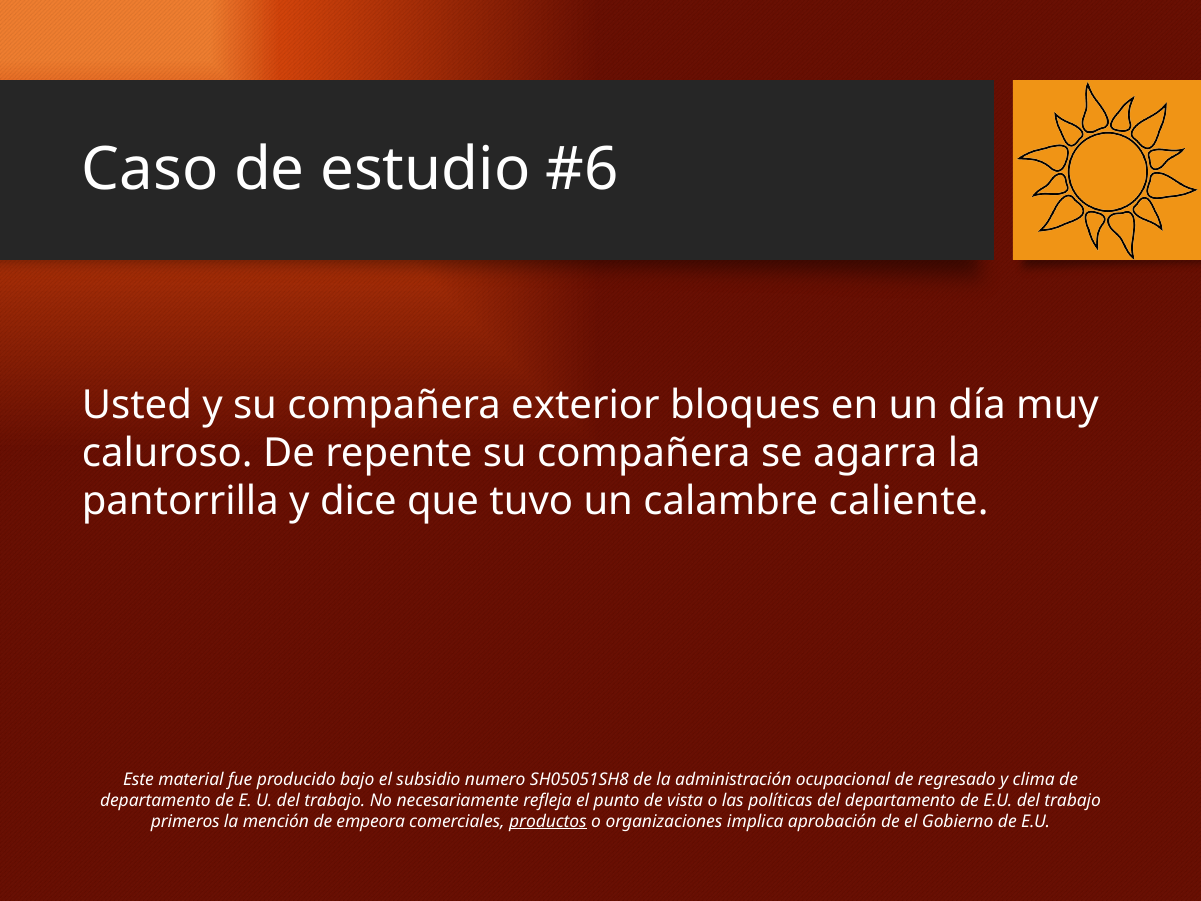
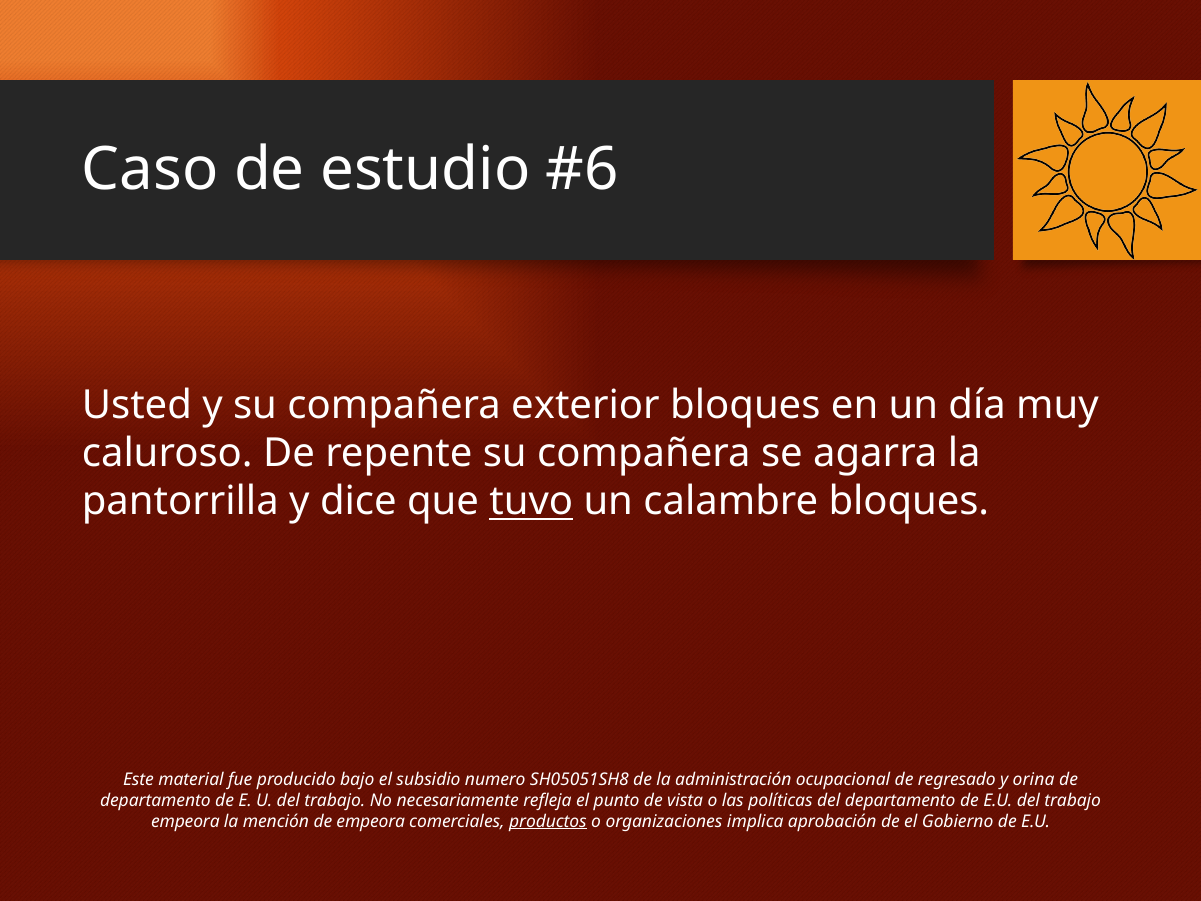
tuvo underline: none -> present (531, 501)
calambre caliente: caliente -> bloques (909, 501)
clima: clima -> orina (1034, 779)
primeros: primeros -> empeora (185, 821)
